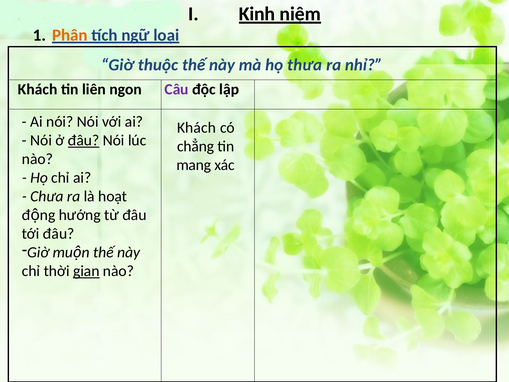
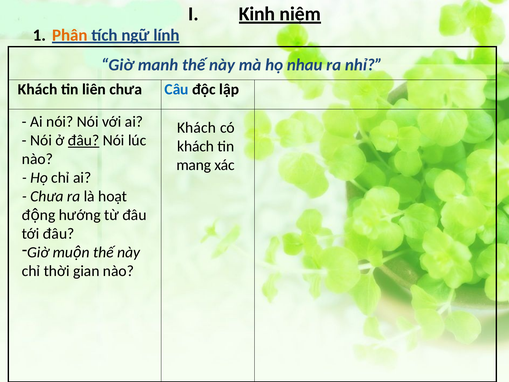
loại: loại -> lính (166, 35)
thuộc: thuộc -> manh (158, 65)
thưa: thưa -> nhau (305, 65)
liên ngon: ngon -> chưa (126, 89)
Câu colour: purple -> blue (177, 89)
chẳng: chẳng -> khách (196, 146)
gian underline: present -> none (86, 271)
